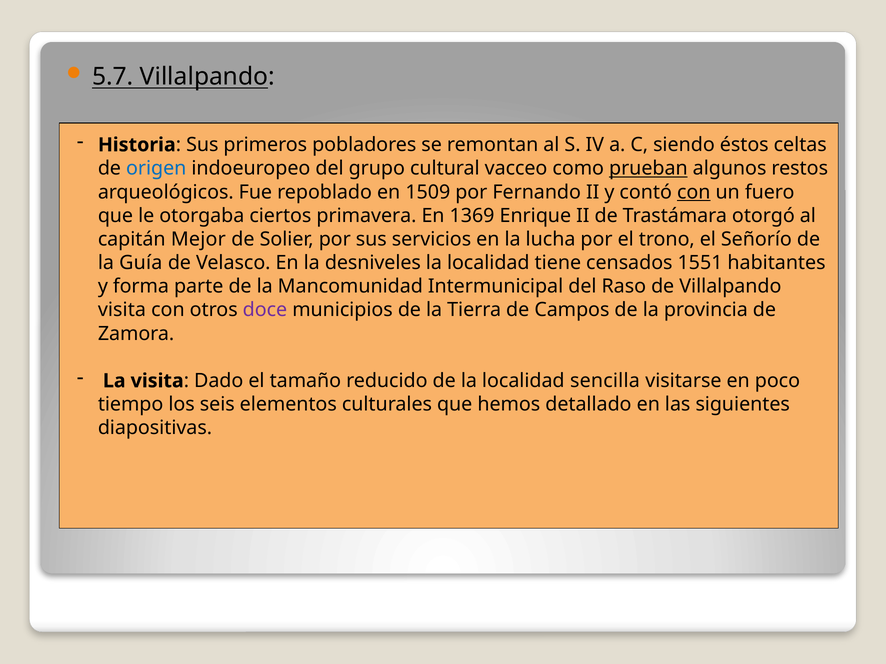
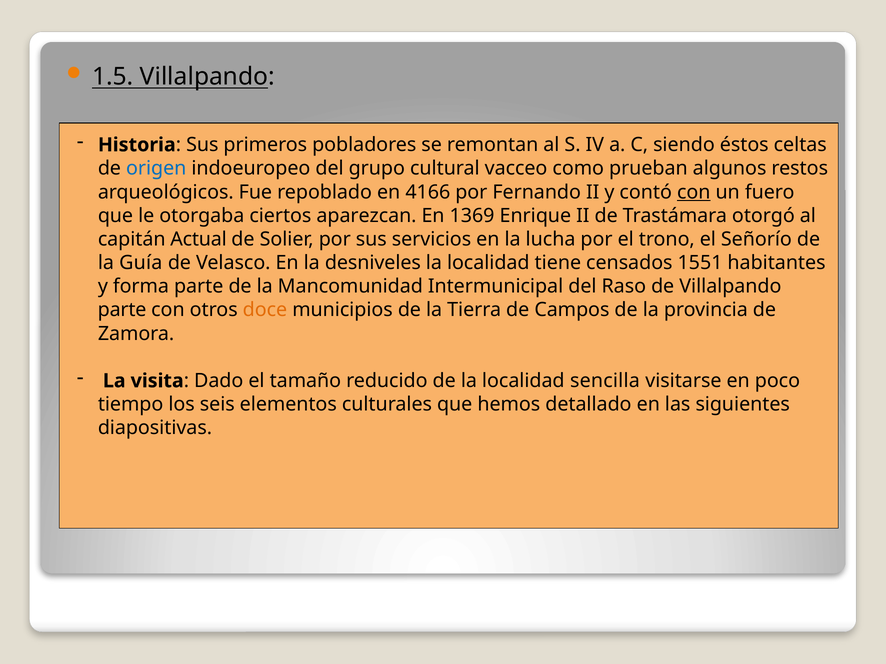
5.7: 5.7 -> 1.5 (113, 77)
prueban underline: present -> none (648, 169)
1509: 1509 -> 4166 (428, 192)
primavera: primavera -> aparezcan (366, 216)
Mejor: Mejor -> Actual (199, 239)
visita: visita -> parte (122, 310)
doce colour: purple -> orange (265, 310)
